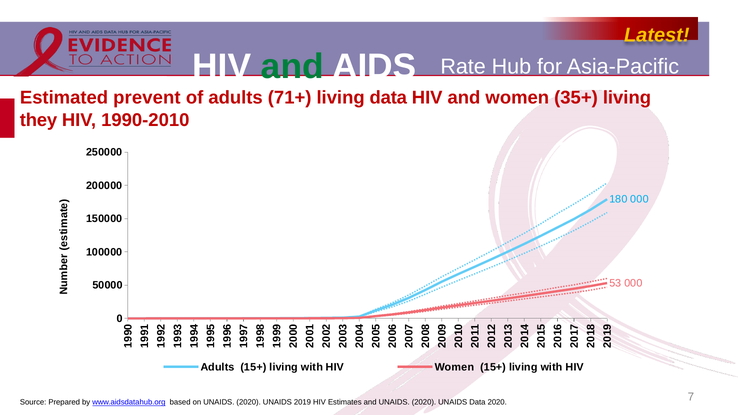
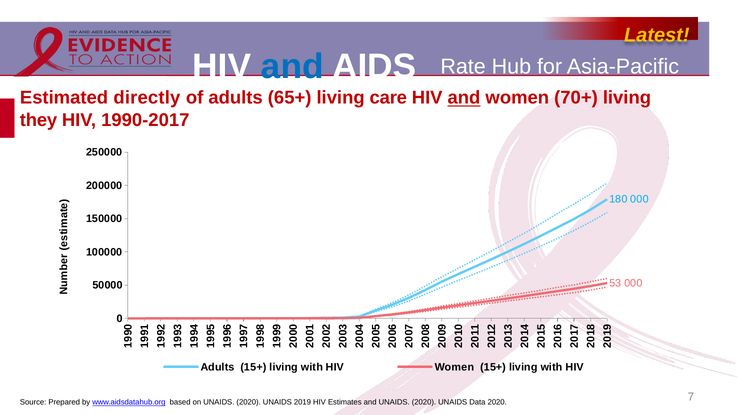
and colour: green -> blue (292, 66)
prevent: prevent -> directly (147, 98)
71+: 71+ -> 65+ (290, 98)
living data: data -> care (388, 98)
and underline: none -> present (464, 98)
35+: 35+ -> 70+ (576, 98)
1990-2010: 1990-2010 -> 1990-2017 (145, 120)
